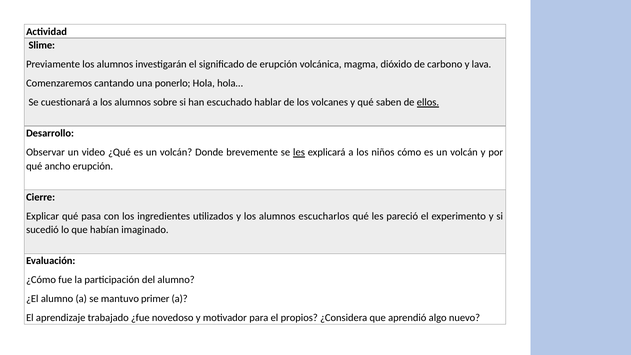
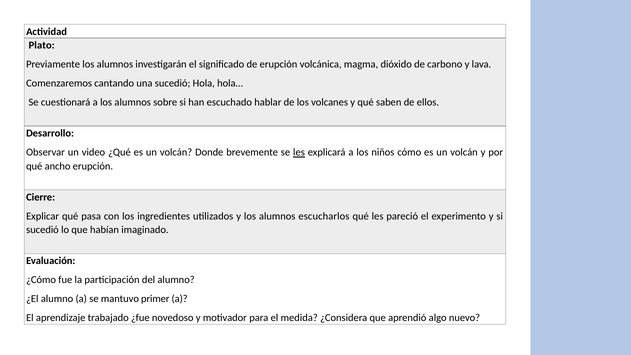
Slime: Slime -> Plato (42, 45)
una ponerlo: ponerlo -> sucedió (173, 83)
ellos underline: present -> none (428, 102)
propios: propios -> medida (299, 318)
